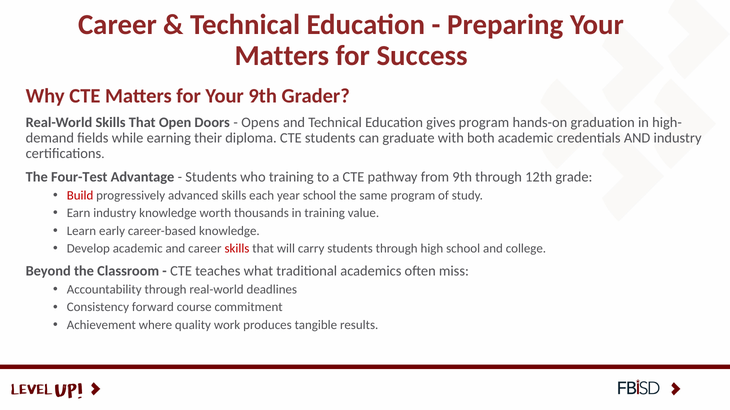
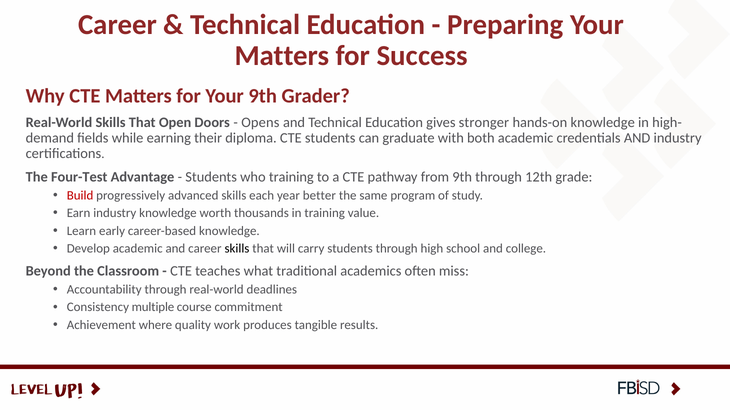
gives program: program -> stronger (484, 123)
hands-on graduation: graduation -> knowledge (603, 123)
year school: school -> better (319, 196)
skills colour: red -> black (237, 249)
forward: forward -> multiple (153, 308)
